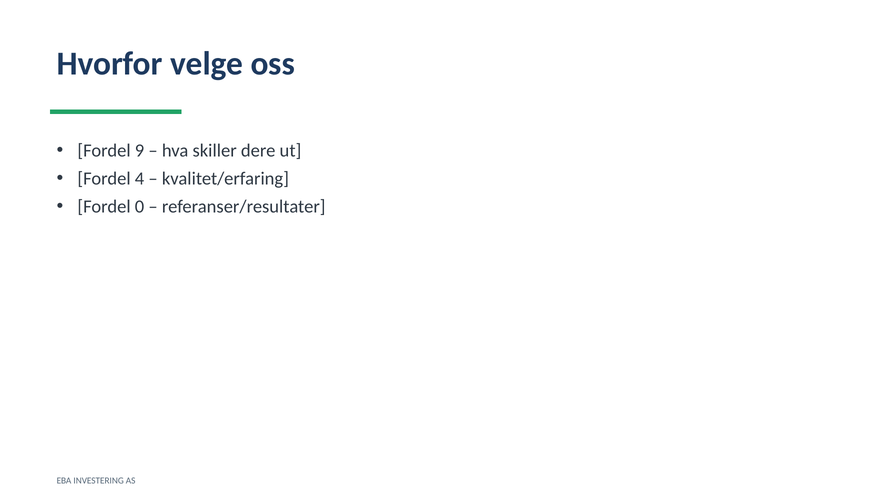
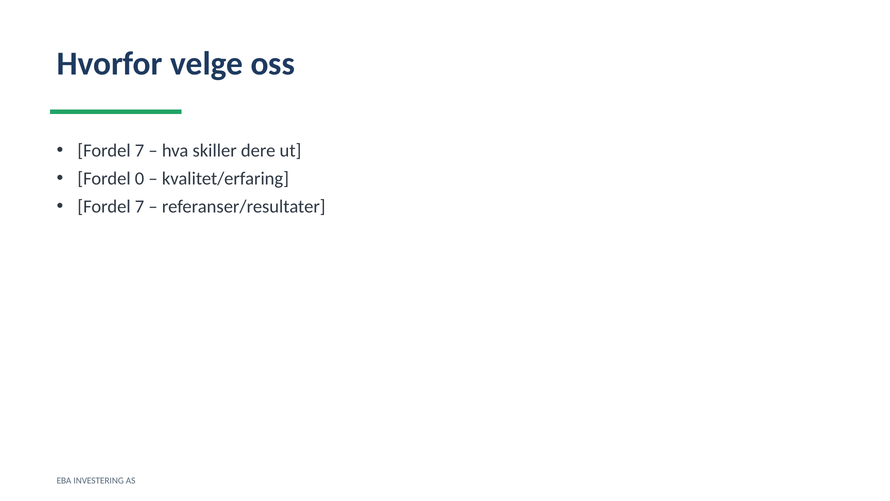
9: 9 -> 7 (140, 151)
4: 4 -> 0 (140, 179)
0: 0 -> 7 (140, 206)
